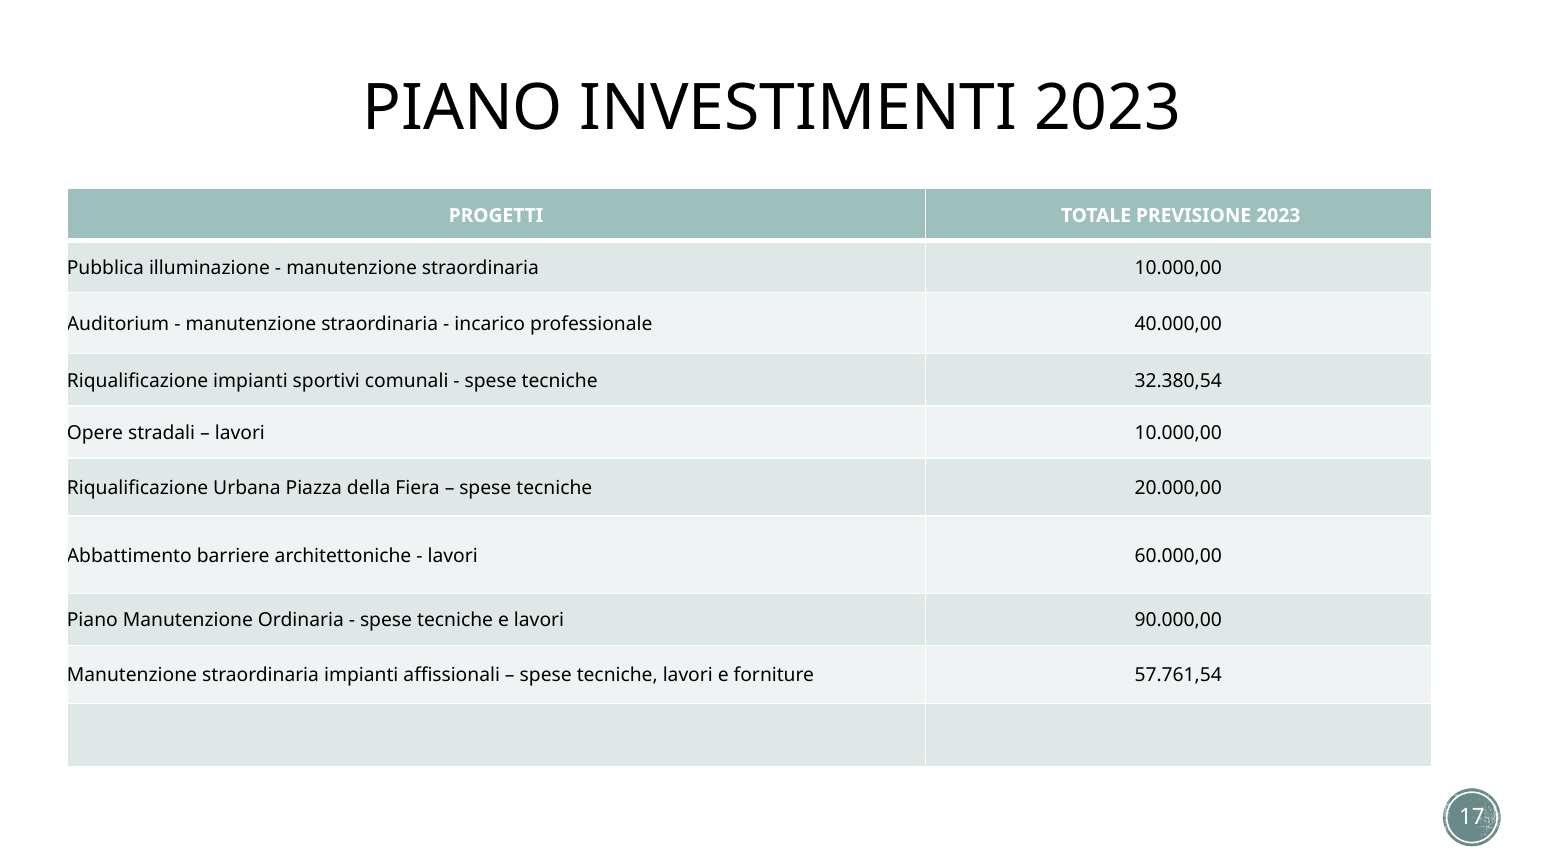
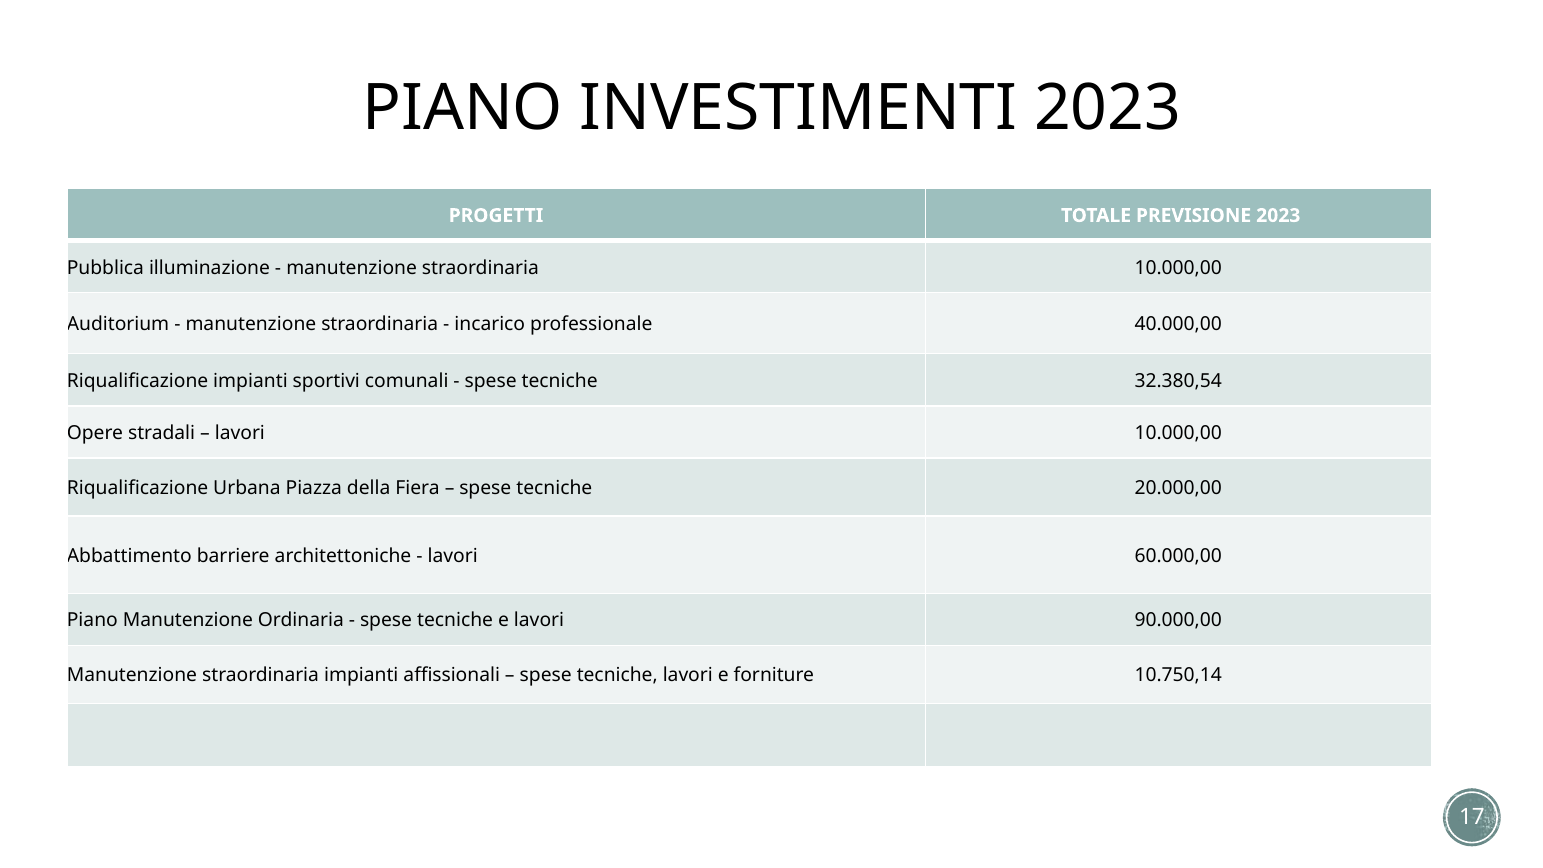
57.761,54: 57.761,54 -> 10.750,14 (1178, 675)
